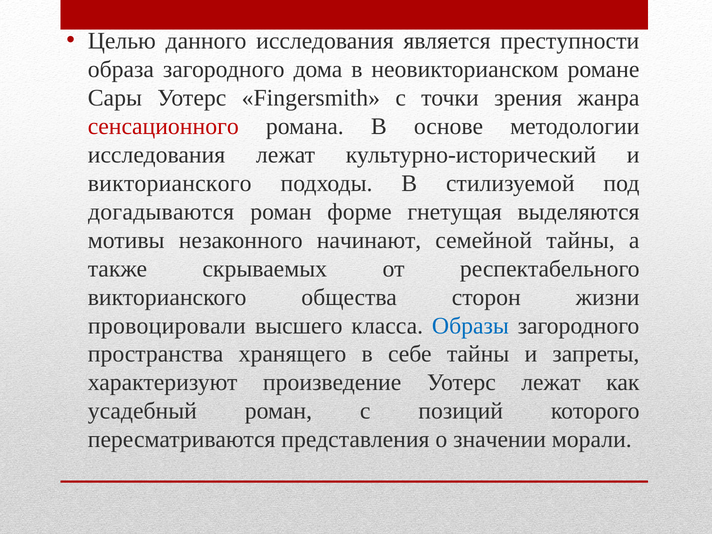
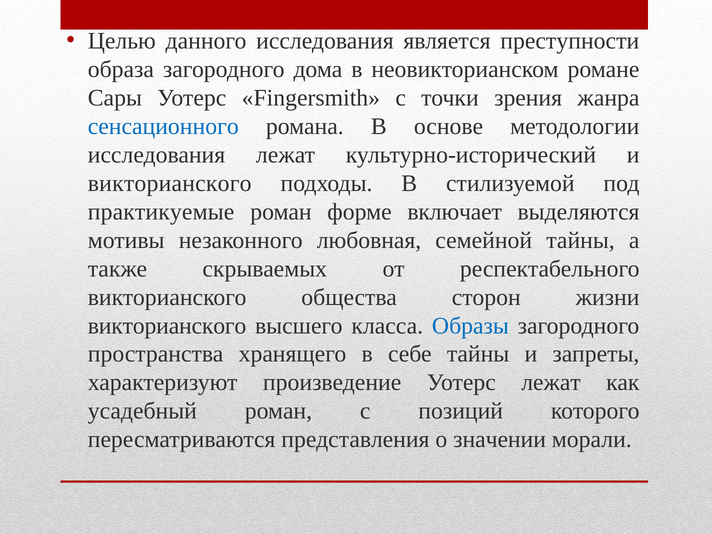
сенсационного colour: red -> blue (163, 126)
догадываются: догадываются -> практикуемые (161, 212)
гнетущая: гнетущая -> включает (455, 212)
начинают: начинают -> любовная (369, 240)
провоцировали: провоцировали -> викторианского (167, 326)
